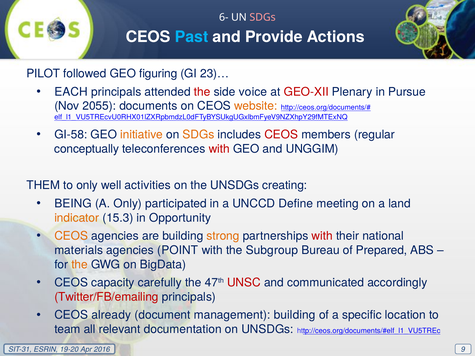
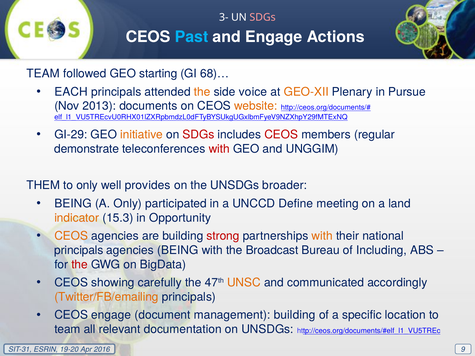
6-: 6- -> 3- (224, 17)
and Provide: Provide -> Engage (274, 37)
PILOT: PILOT -> TEAM (43, 74)
figuring: figuring -> starting (158, 74)
23)…: 23)… -> 68)… (215, 74)
the colour: red -> orange (202, 92)
GEO-XII colour: red -> orange (306, 92)
2055: 2055 -> 2013 (99, 106)
GI-58: GI-58 -> GI-29 (71, 135)
SDGs colour: orange -> red (198, 135)
conceptually: conceptually -> demonstrate (87, 149)
activities: activities -> provides (148, 185)
creating: creating -> broader (285, 185)
strong colour: orange -> red (223, 236)
with colour: red -> orange (322, 236)
materials: materials -> principals (79, 250)
agencies POINT: POINT -> BEING (178, 250)
Subgroup: Subgroup -> Broadcast (272, 250)
Prepared: Prepared -> Including (382, 250)
the colour: orange -> red (80, 265)
capacity: capacity -> showing (113, 283)
UNSC colour: red -> orange (244, 283)
Twitter/FB/emailing colour: red -> orange (106, 297)
CEOS already: already -> engage (111, 315)
